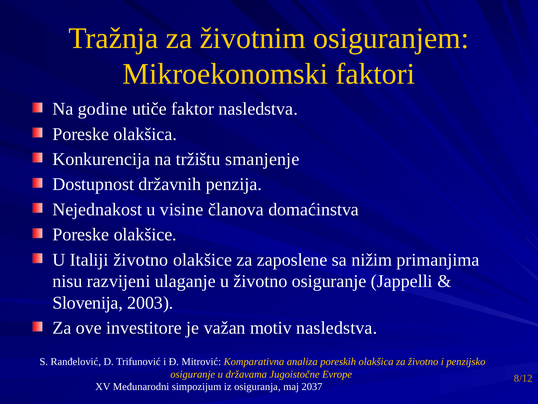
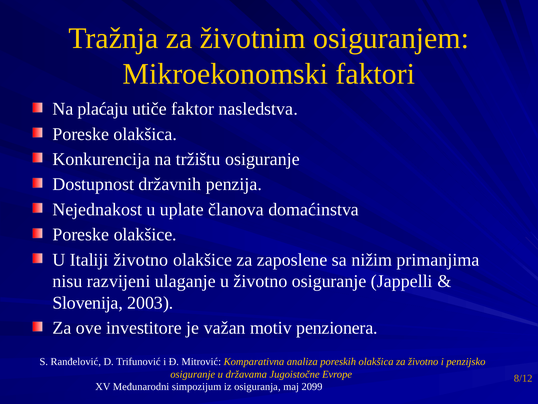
godine: godine -> plaćaju (103, 109)
tržištu smanjenje: smanjenje -> osiguranje (262, 159)
visine: visine -> uplate (182, 209)
motiv nasledstva: nasledstva -> penzionera (337, 328)
2037: 2037 -> 2099 (312, 386)
